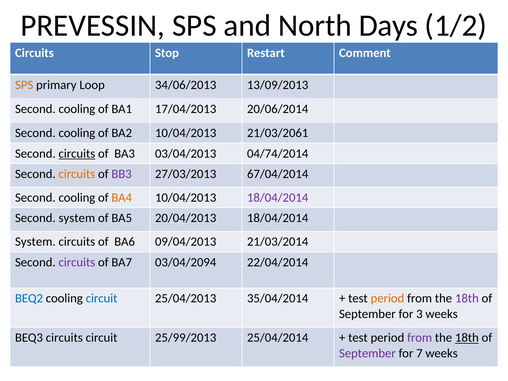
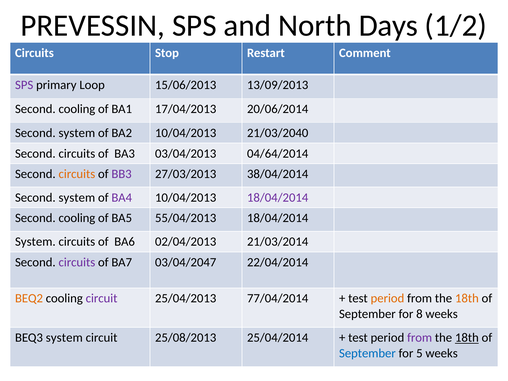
SPS colour: orange -> purple (24, 85)
34/06/2013: 34/06/2013 -> 15/06/2013 (186, 85)
cooling: cooling -> system (77, 133)
21/03/2061: 21/03/2061 -> 21/03/2040 (278, 133)
circuits underline: present -> none (77, 154)
04/74/2014: 04/74/2014 -> 04/64/2014 (278, 154)
67/04/2014: 67/04/2014 -> 38/04/2014 (278, 174)
cooling: cooling -> system (77, 197)
BA4 colour: orange -> purple (122, 197)
system: system -> cooling (77, 218)
20/04/2013: 20/04/2013 -> 55/04/2013 (186, 218)
09/04/2013: 09/04/2013 -> 02/04/2013 (186, 242)
03/04/2094: 03/04/2094 -> 03/04/2047 (186, 262)
BEQ2 colour: blue -> orange (29, 298)
circuit colour: blue -> purple (102, 298)
35/04/2014: 35/04/2014 -> 77/04/2014 (278, 298)
18th colour: purple -> orange (467, 298)
3: 3 -> 8 (419, 314)
BEQ3 circuits: circuits -> system (64, 338)
25/99/2013: 25/99/2013 -> 25/08/2013 (186, 338)
September colour: purple -> blue (367, 353)
7: 7 -> 5 (419, 353)
